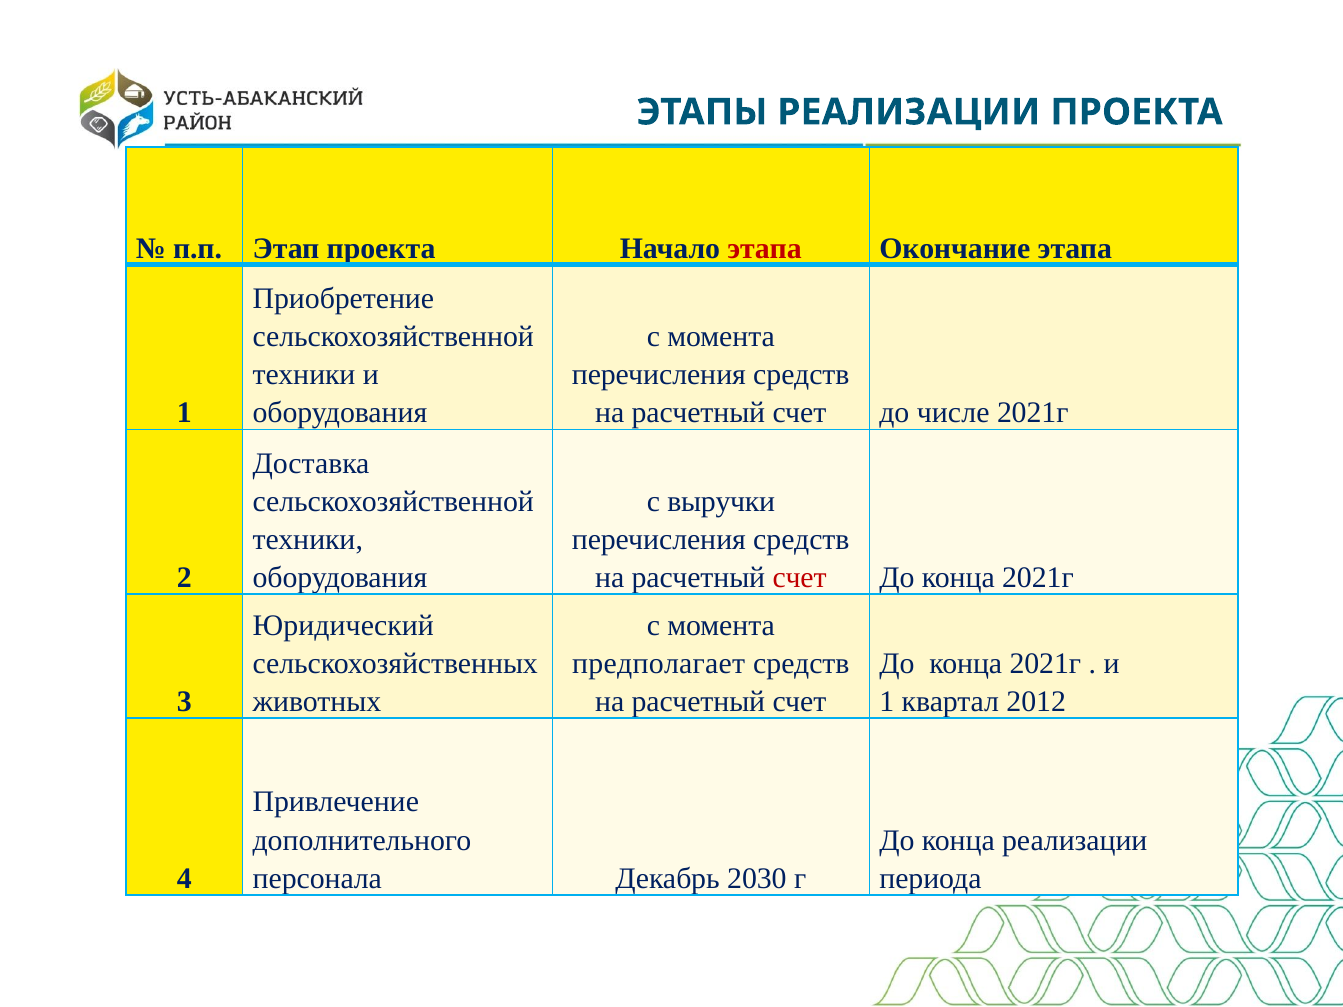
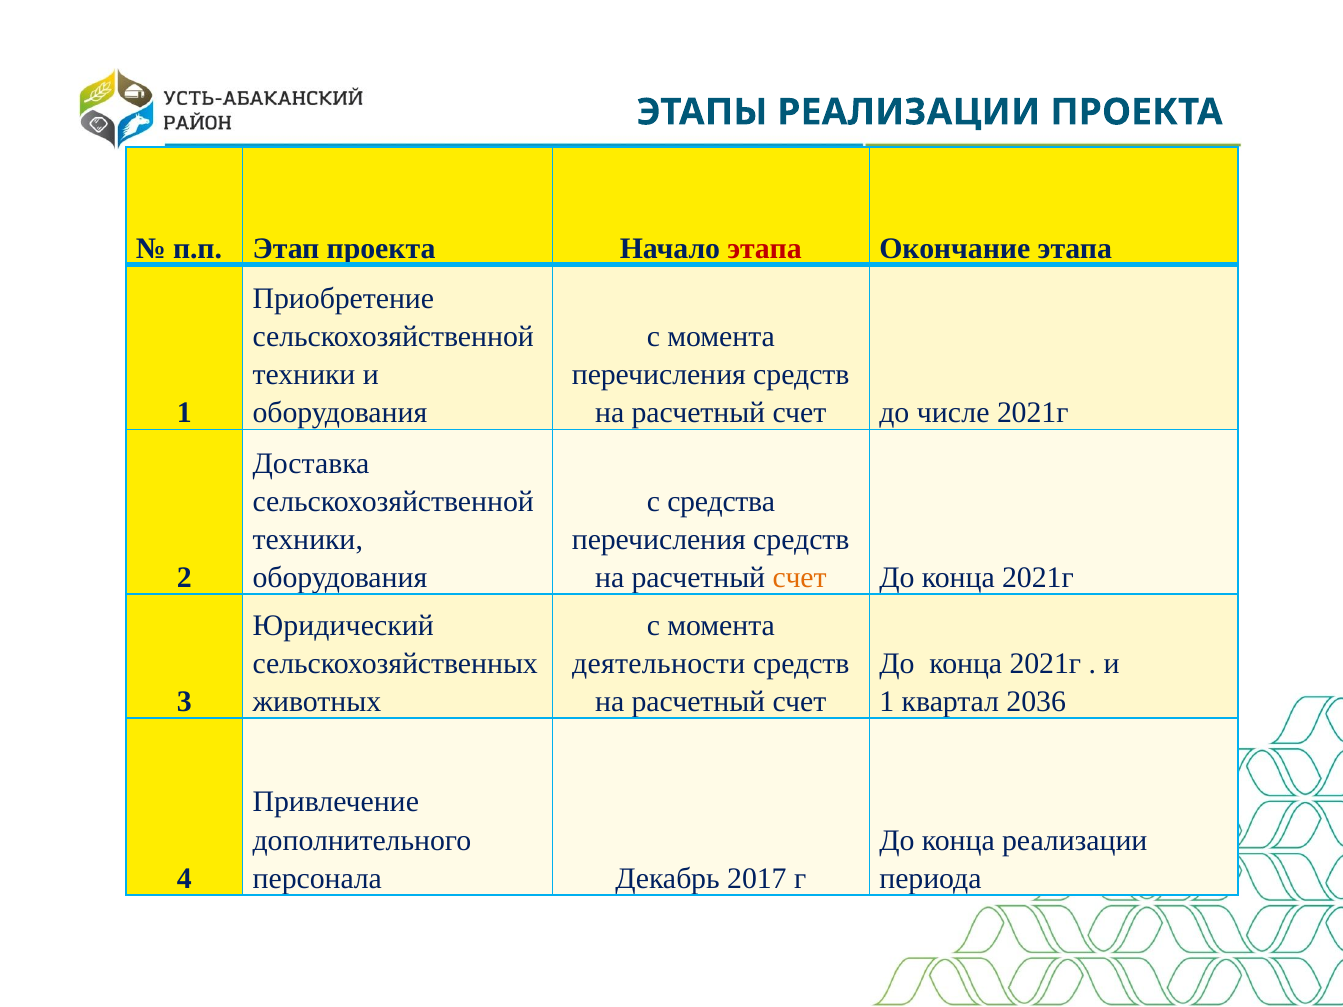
выручки: выручки -> средства (721, 501)
счет colour: red -> orange (800, 578)
предполагает: предполагает -> деятельности (659, 664)
2012: 2012 -> 2036 (1036, 702)
2030: 2030 -> 2017 (757, 879)
